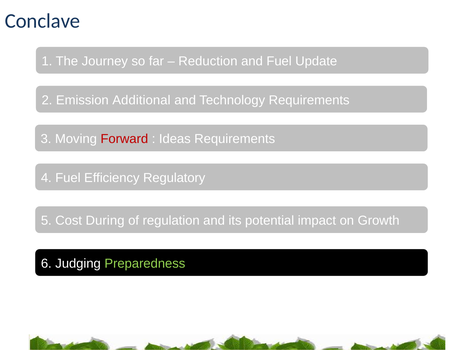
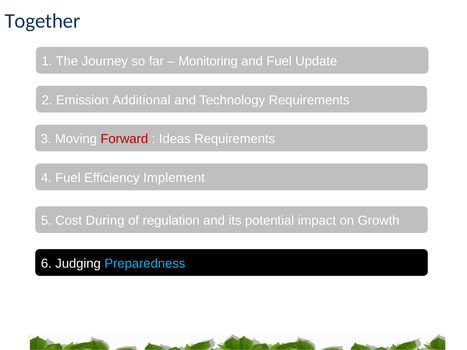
Conclave: Conclave -> Together (43, 21)
Reduction: Reduction -> Monitoring (208, 61)
Regulatory: Regulatory -> Implement (174, 178)
Preparedness colour: light green -> light blue (145, 264)
